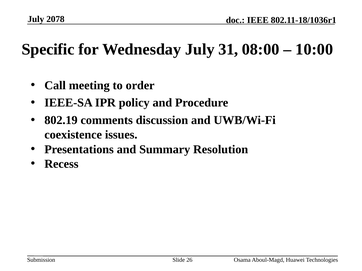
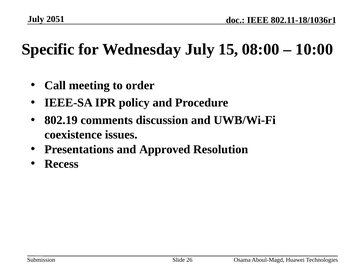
2078: 2078 -> 2051 (55, 19)
31: 31 -> 15 (228, 49)
Summary: Summary -> Approved (165, 150)
